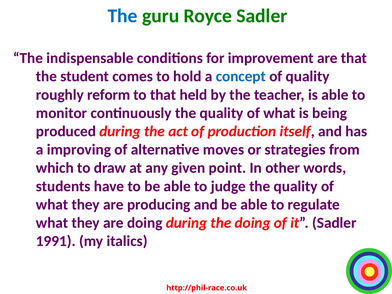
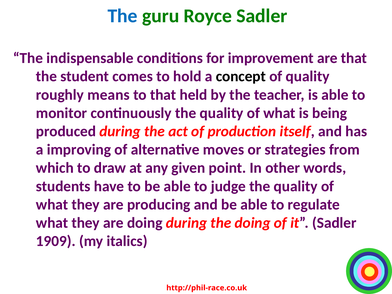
concept colour: blue -> black (241, 76)
reform: reform -> means (109, 95)
1991: 1991 -> 1909 (56, 241)
